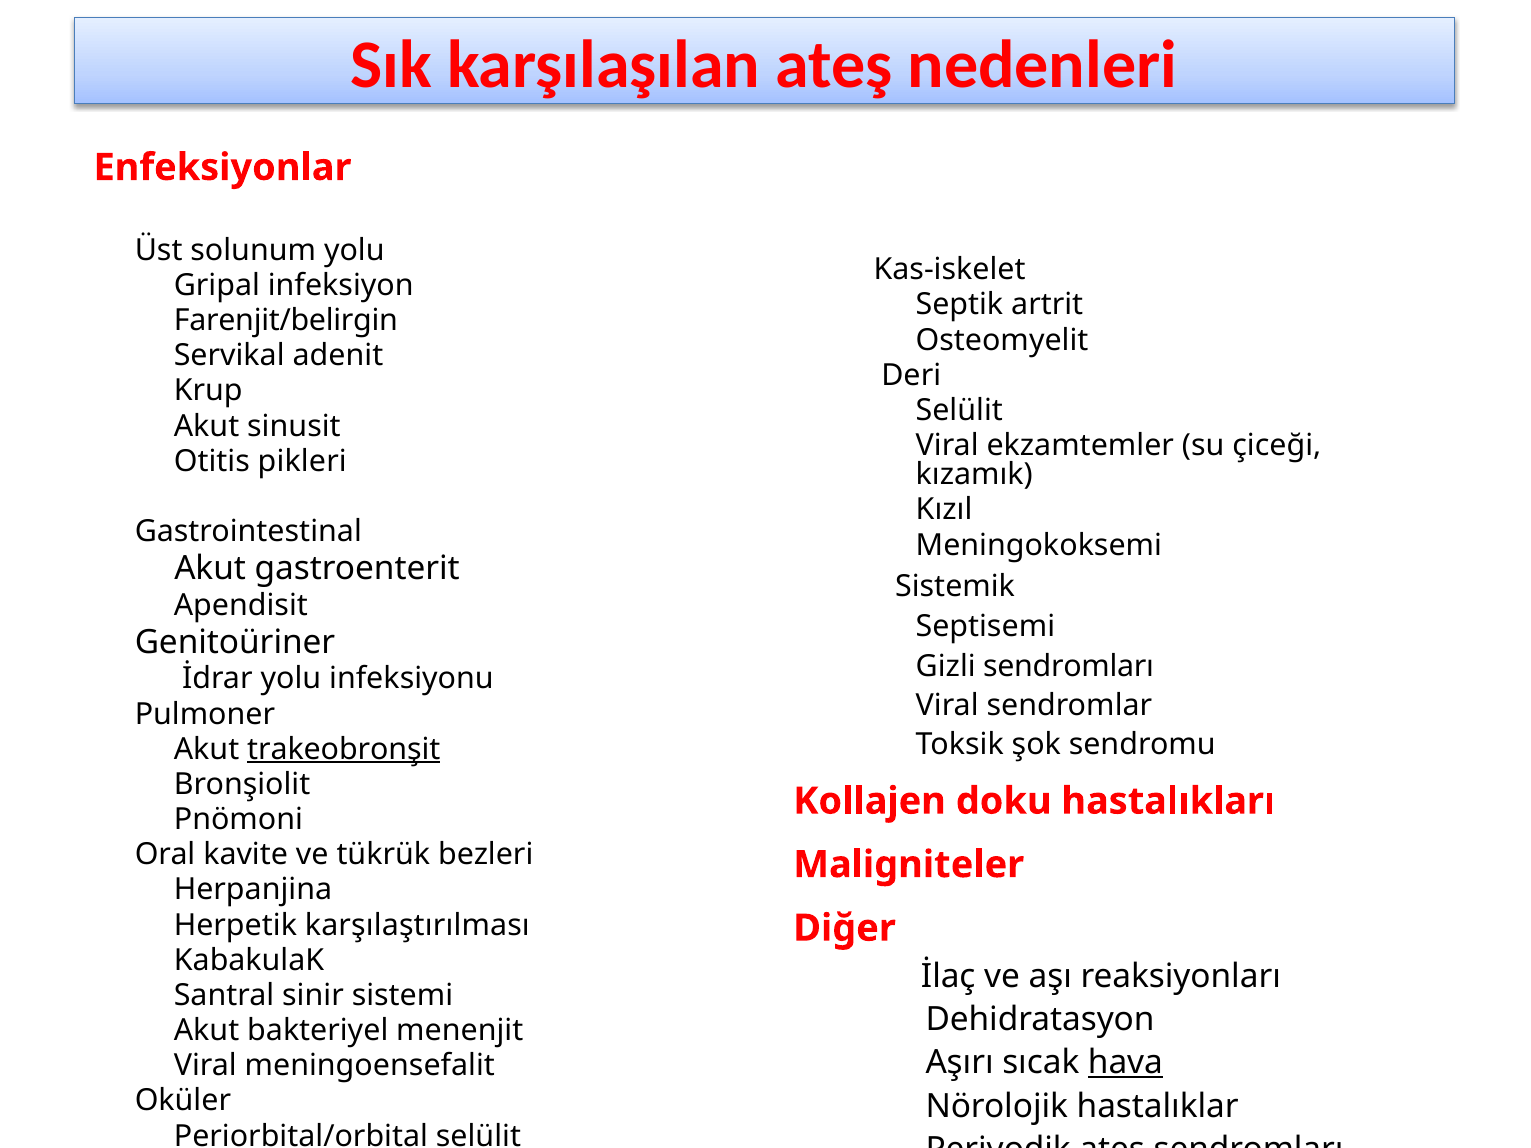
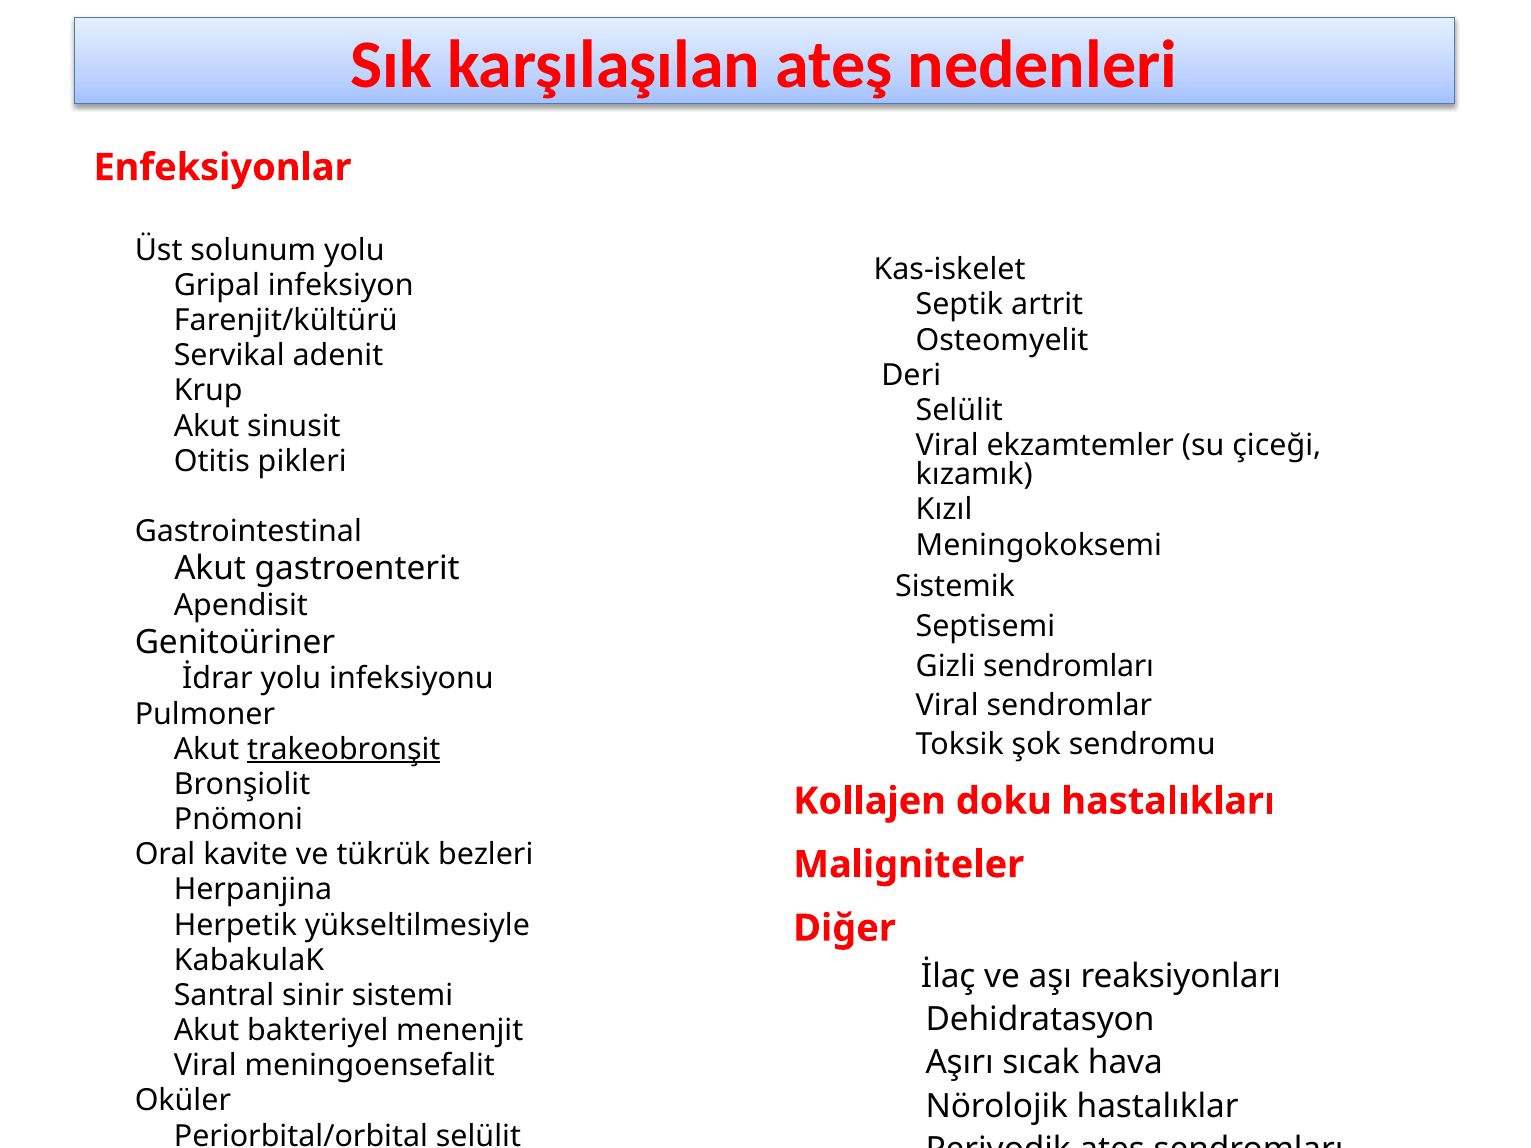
Farenjit/belirgin: Farenjit/belirgin -> Farenjit/kültürü (286, 321)
karşılaştırılması: karşılaştırılması -> yükseltilmesiyle (417, 925)
hava underline: present -> none (1125, 1063)
